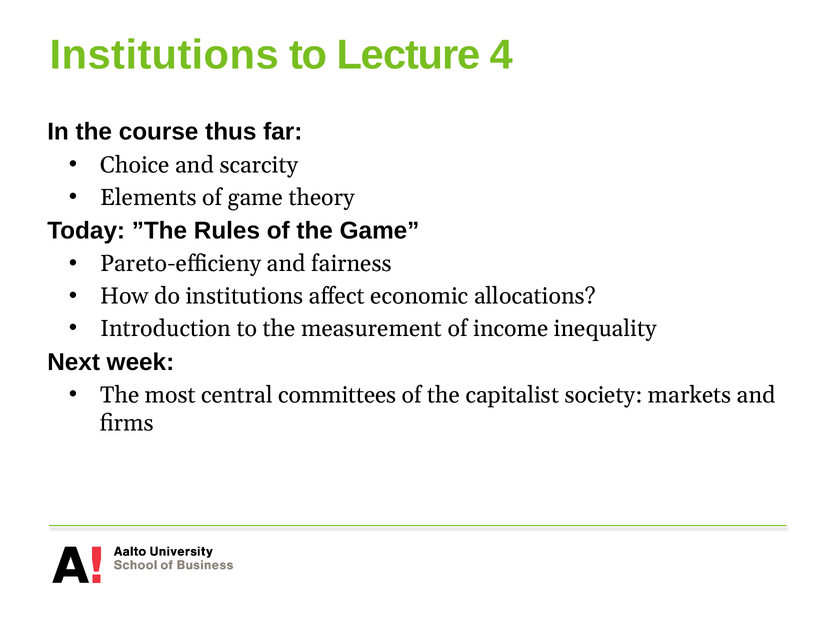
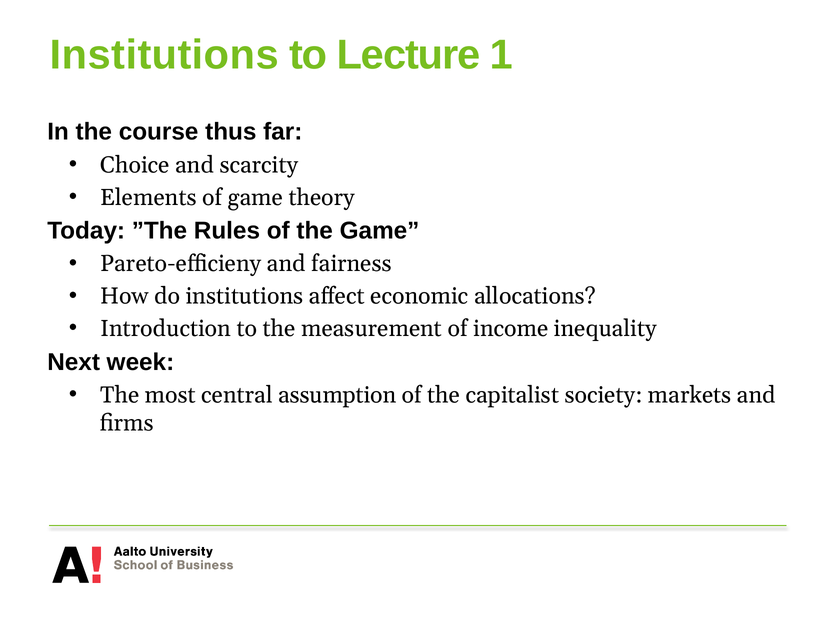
4: 4 -> 1 (501, 55)
committees: committees -> assumption (337, 395)
